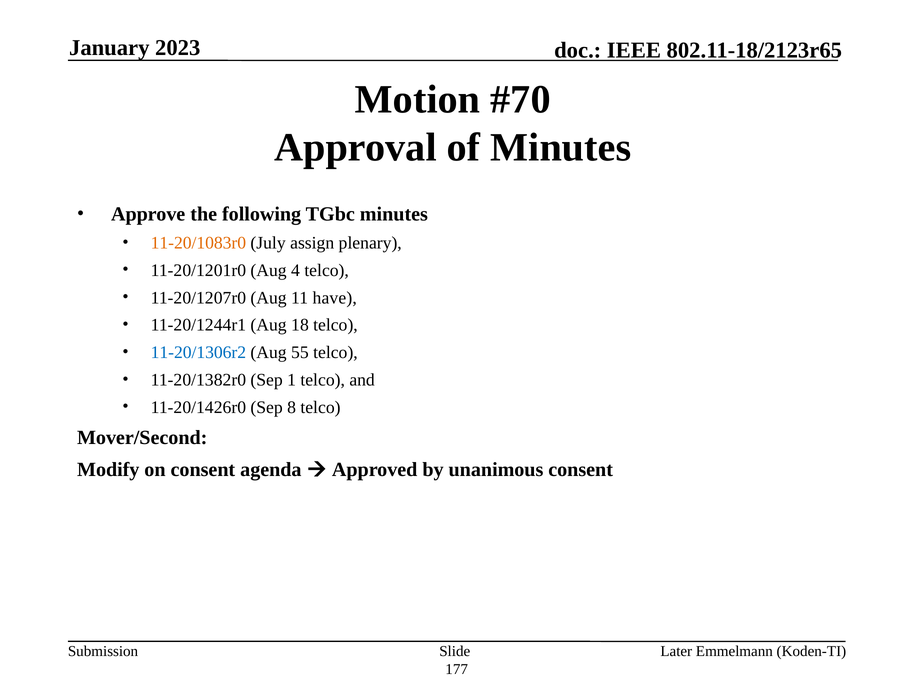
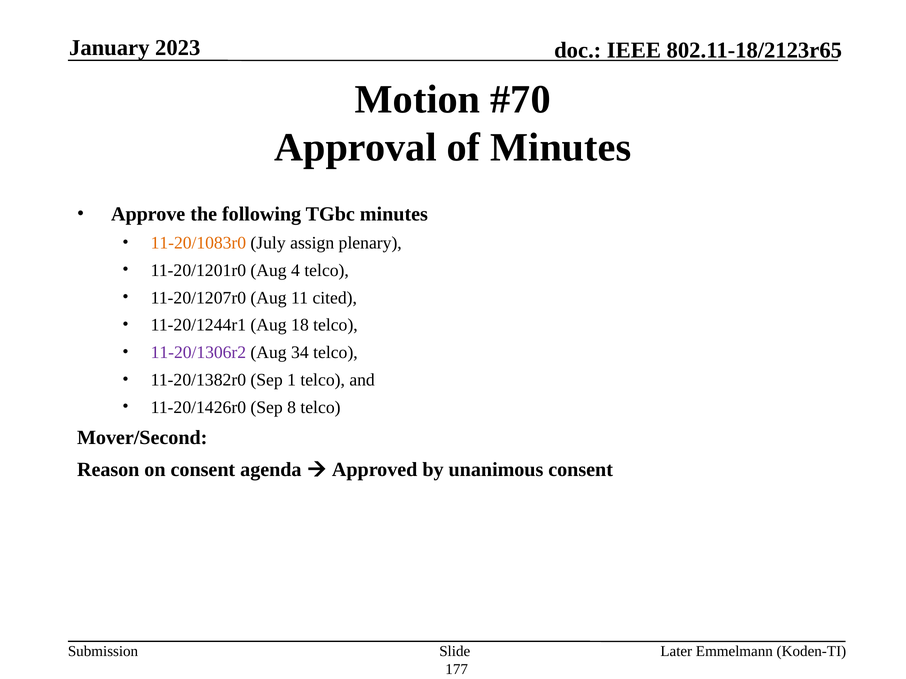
have: have -> cited (335, 298)
11-20/1306r2 colour: blue -> purple (198, 353)
55: 55 -> 34 (300, 353)
Modify: Modify -> Reason (108, 470)
